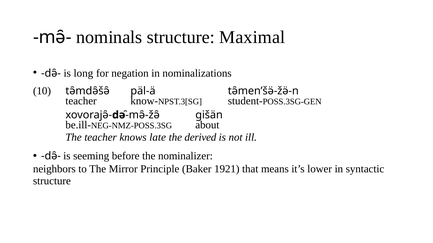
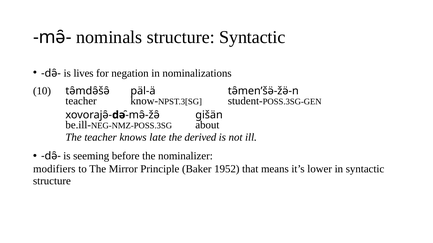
structure Maximal: Maximal -> Syntactic (252, 37)
long: long -> lives (84, 74)
neighbors: neighbors -> modifiers (54, 169)
1921: 1921 -> 1952 (227, 169)
